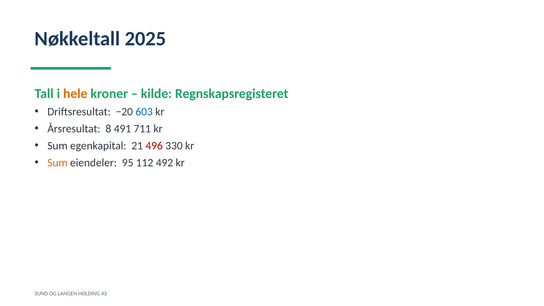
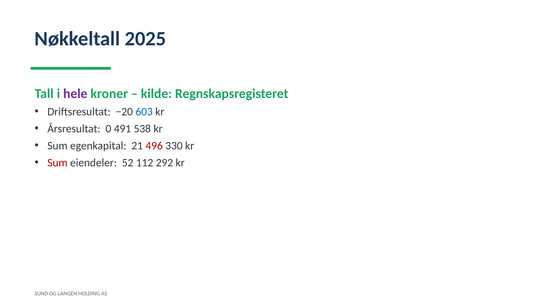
hele colour: orange -> purple (75, 94)
8: 8 -> 0 (108, 129)
711: 711 -> 538 (142, 129)
Sum colour: orange -> red (57, 163)
95: 95 -> 52 (128, 163)
492: 492 -> 292 (164, 163)
